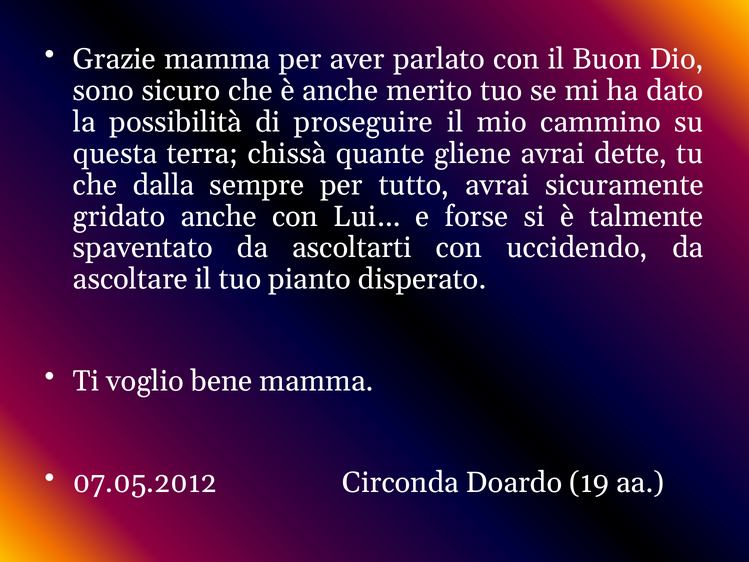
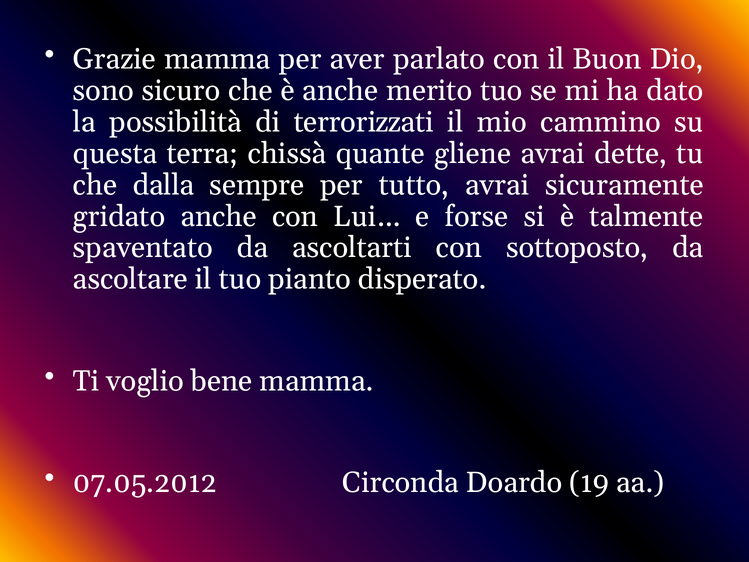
proseguire: proseguire -> terrorizzati (364, 122)
uccidendo: uccidendo -> sottoposto (577, 248)
